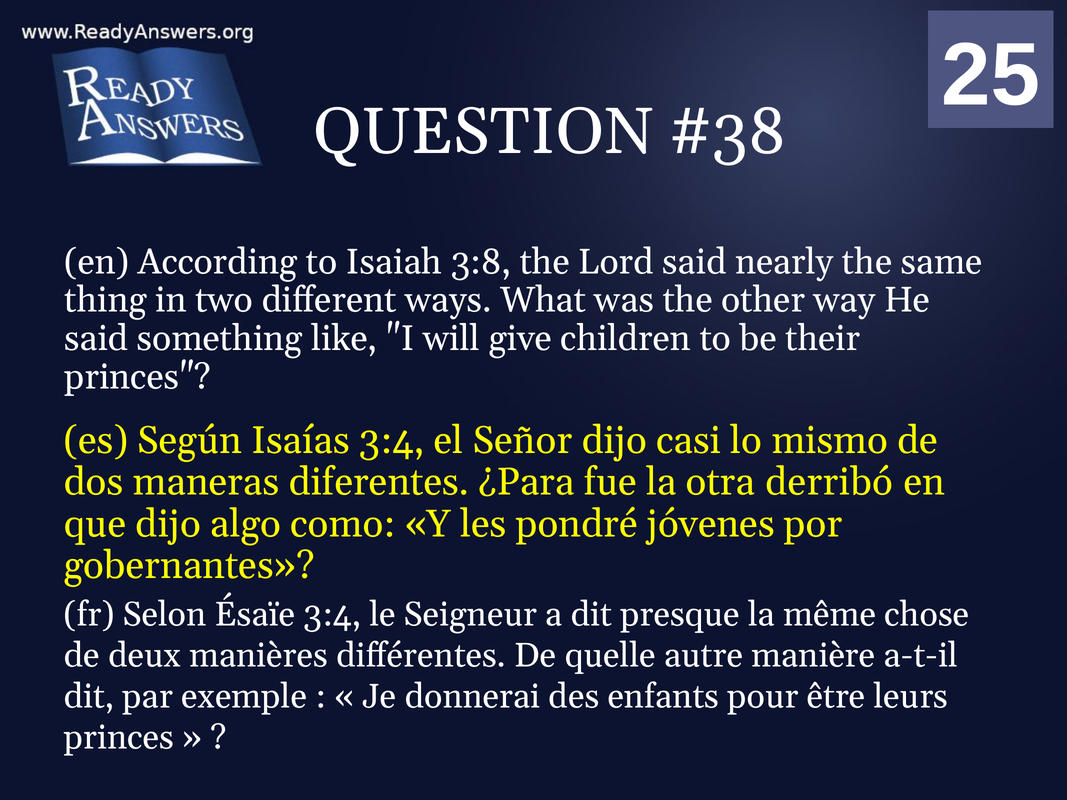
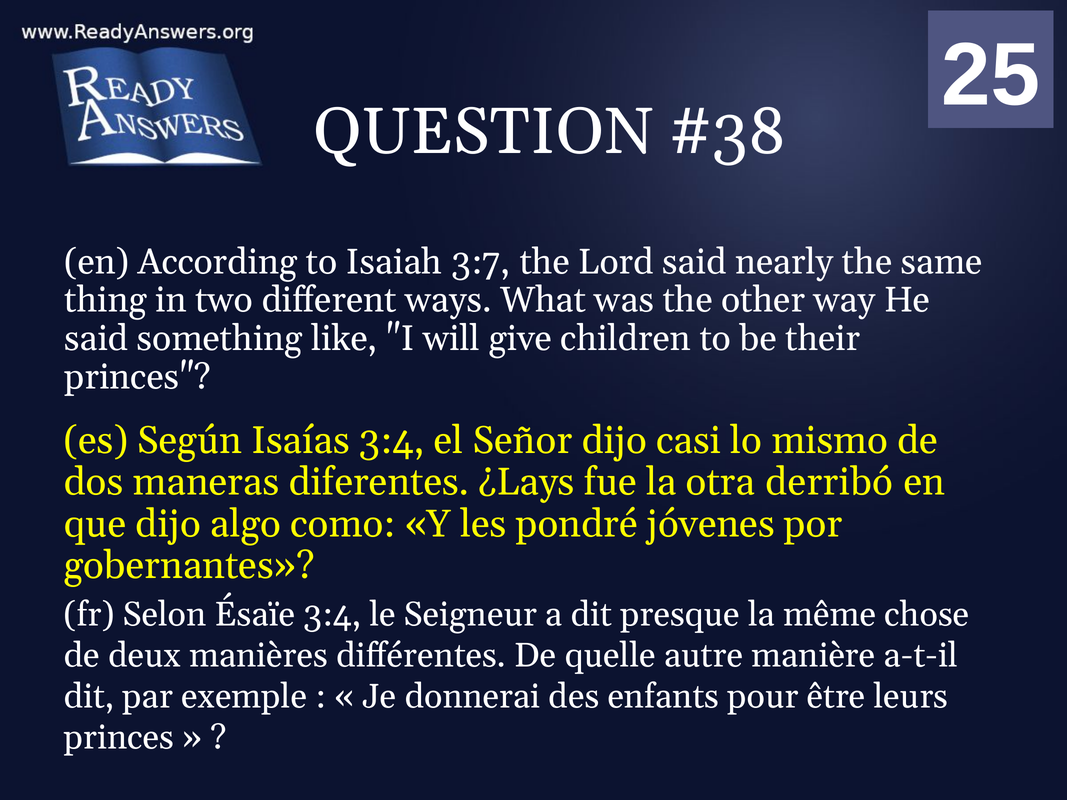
3:8: 3:8 -> 3:7 (481, 262)
¿Para: ¿Para -> ¿Lays (526, 482)
